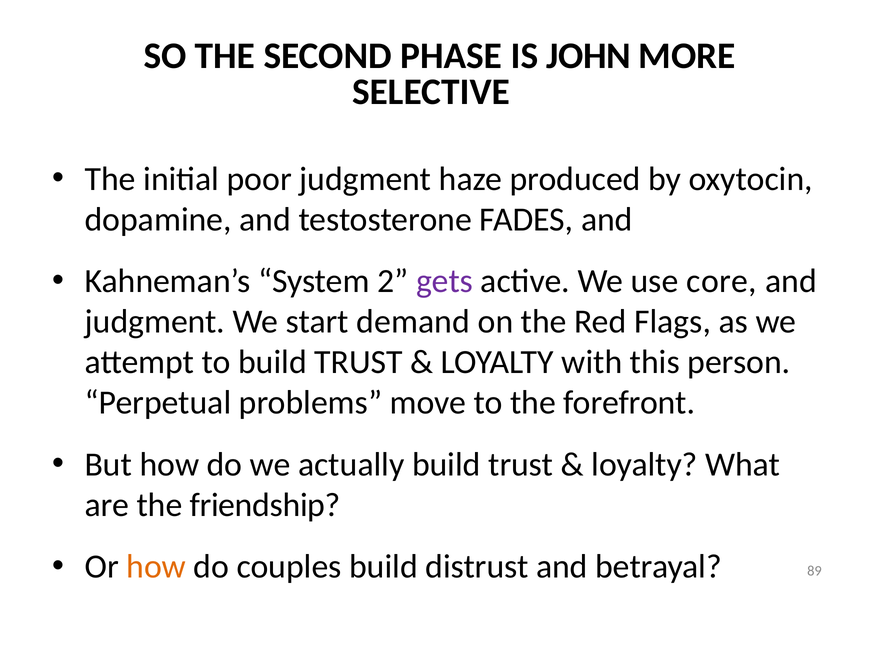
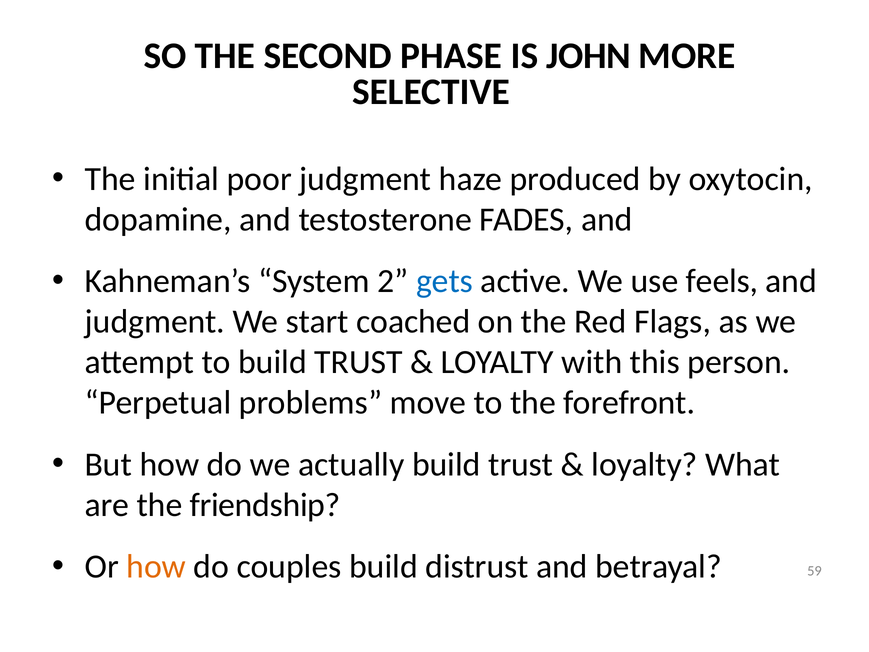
gets colour: purple -> blue (445, 281)
core: core -> feels (722, 281)
demand: demand -> coached (413, 322)
89: 89 -> 59 (814, 571)
